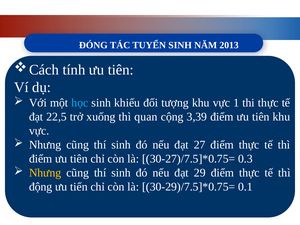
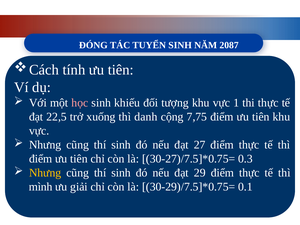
2013: 2013 -> 2087 (229, 45)
học colour: light blue -> pink (80, 103)
quan: quan -> danh (146, 117)
3,39: 3,39 -> 7,75 (197, 117)
động: động -> mình (41, 187)
tiến: tiến -> giải (79, 187)
